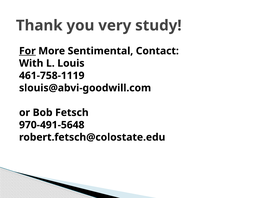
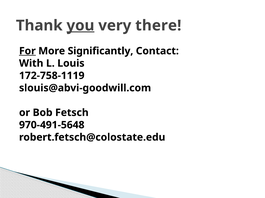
you underline: none -> present (80, 26)
study: study -> there (158, 26)
Sentimental: Sentimental -> Significantly (100, 51)
461-758-1119: 461-758-1119 -> 172-758-1119 (52, 76)
